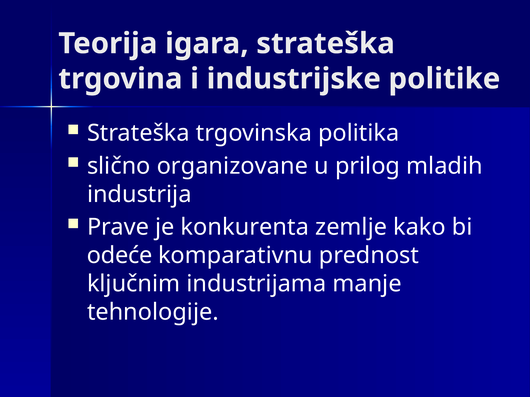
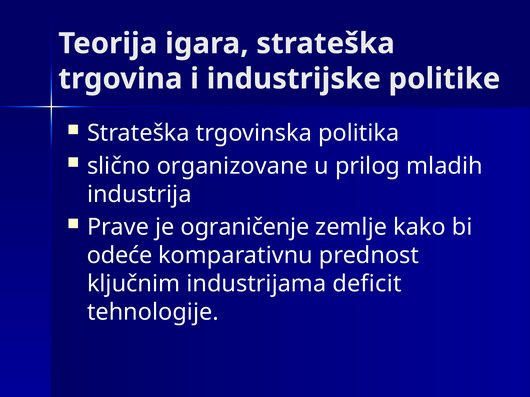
konkurenta: konkurenta -> ograničenje (245, 228)
manje: manje -> deficit (367, 284)
